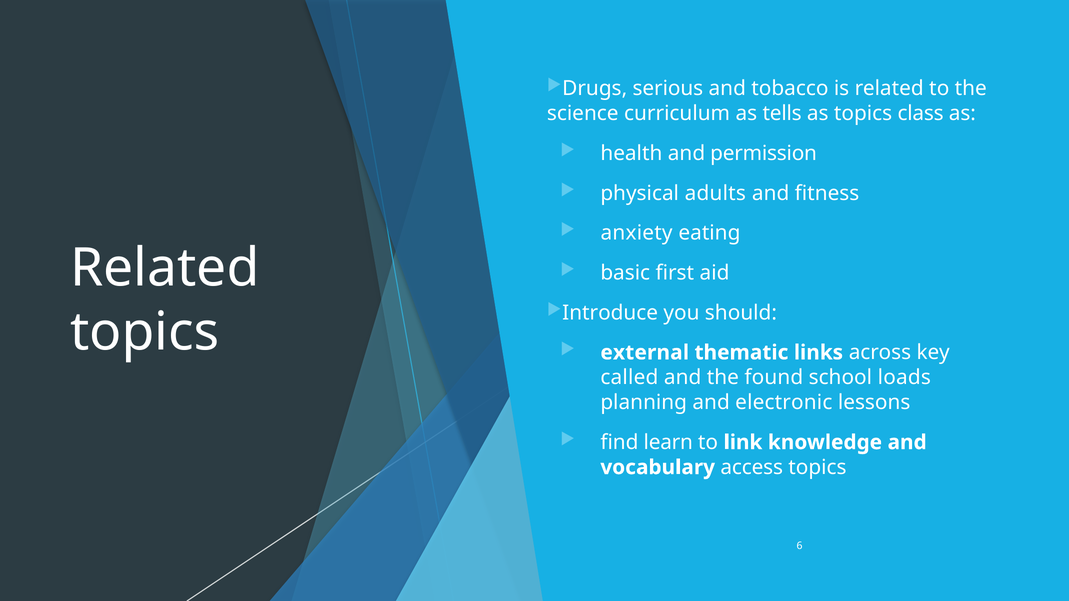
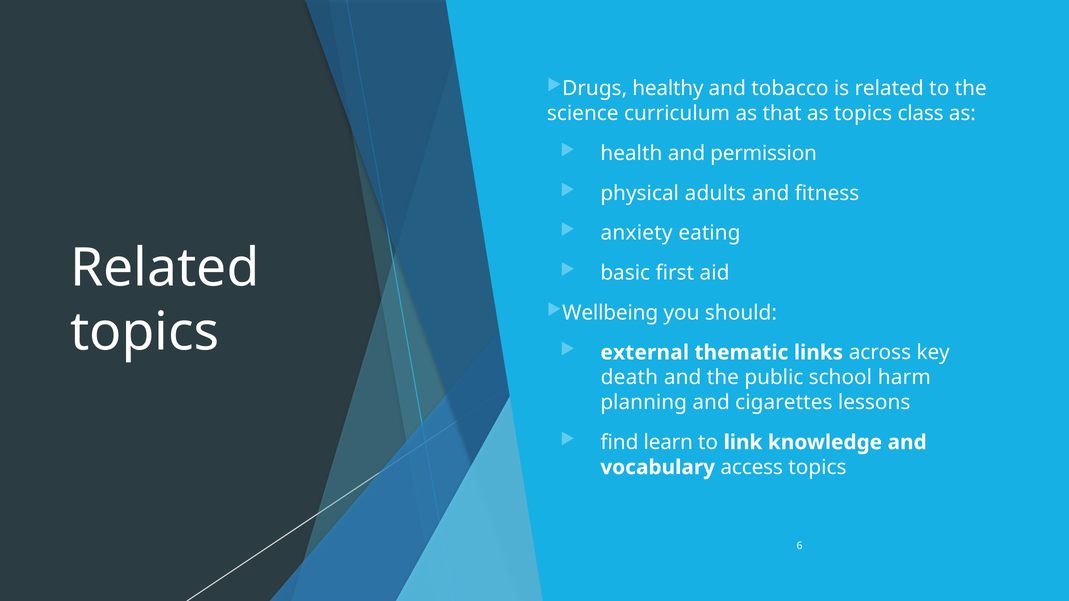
serious: serious -> healthy (668, 89)
tells: tells -> that (782, 114)
Introduce: Introduce -> Wellbeing (610, 313)
called: called -> death (629, 378)
found: found -> public (774, 378)
loads: loads -> harm (904, 378)
electronic: electronic -> cigarettes (784, 403)
